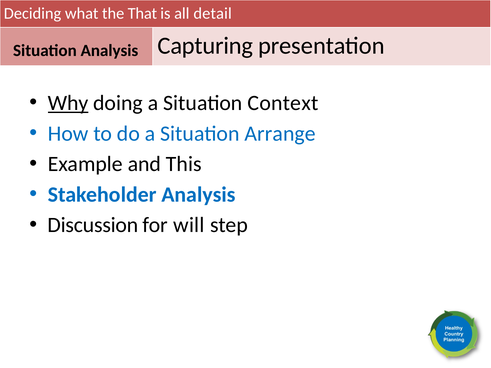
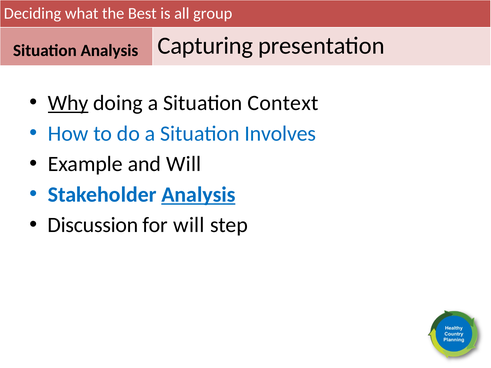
That: That -> Best (142, 13)
detail: detail -> group (213, 13)
Arrange: Arrange -> Involves (280, 134)
and This: This -> Will (184, 164)
Analysis underline: none -> present (198, 195)
